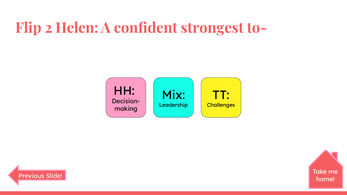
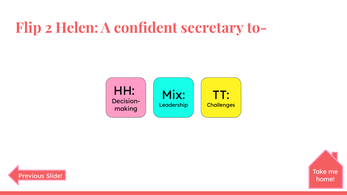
strongest: strongest -> secretary (212, 28)
